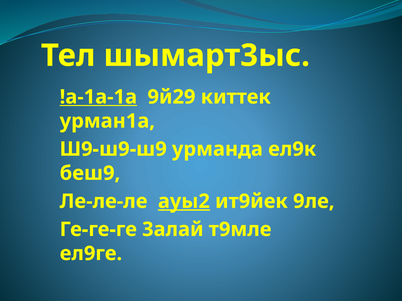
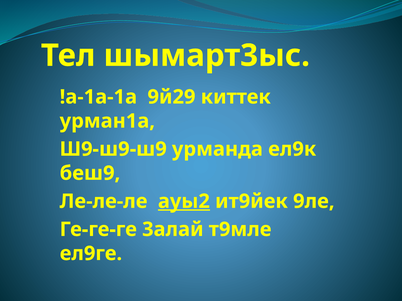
!а-1а-1а underline: present -> none (98, 97)
